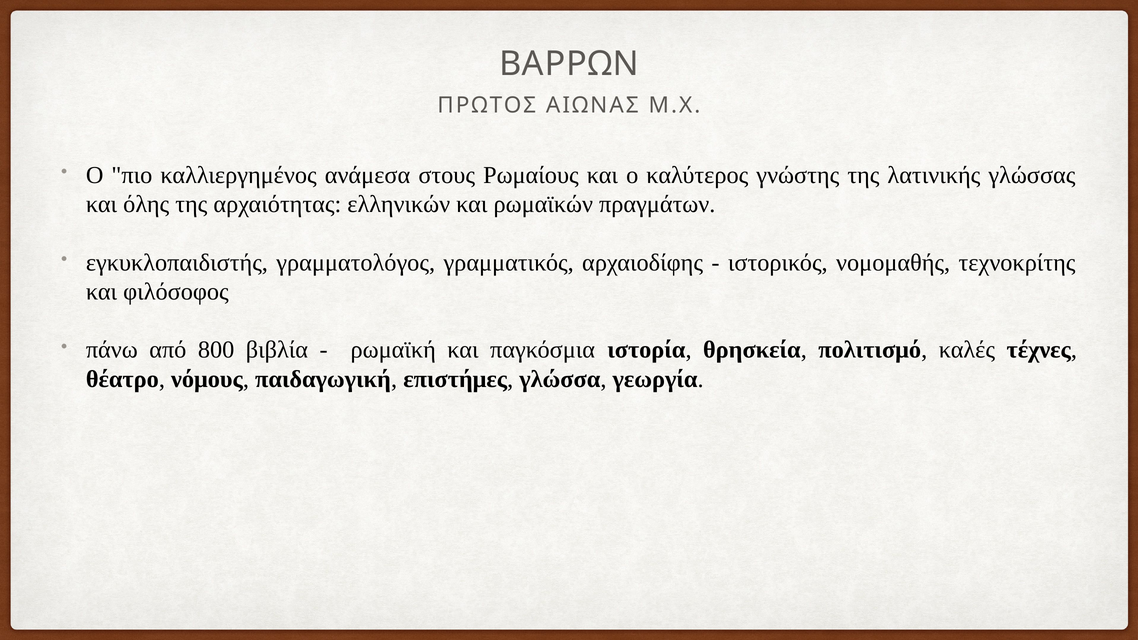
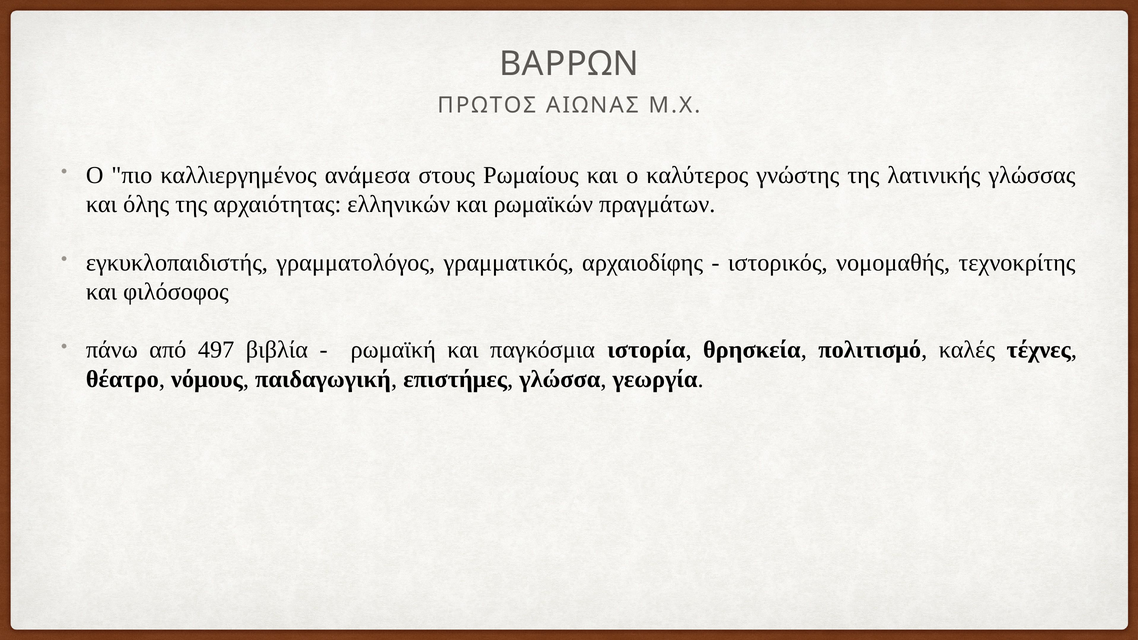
800: 800 -> 497 (216, 350)
